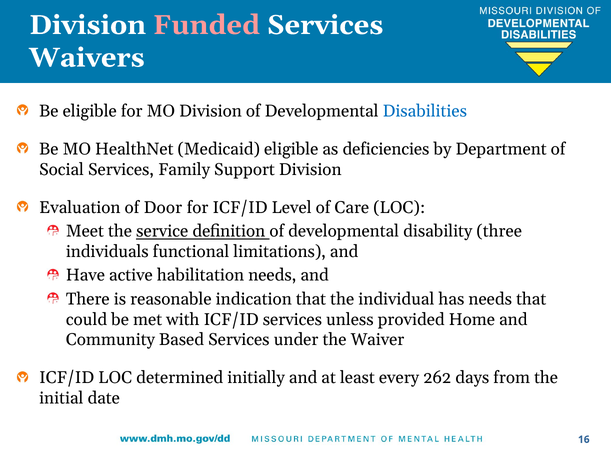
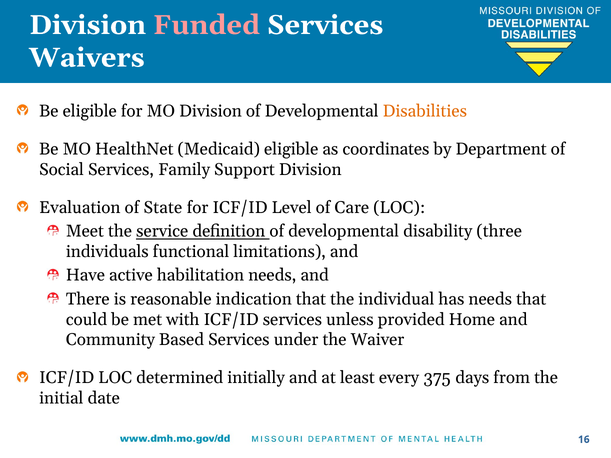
Disabilities colour: blue -> orange (425, 111)
deficiencies: deficiencies -> coordinates (386, 149)
Door: Door -> State (163, 208)
262: 262 -> 375 (437, 378)
